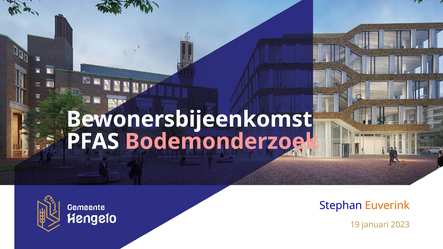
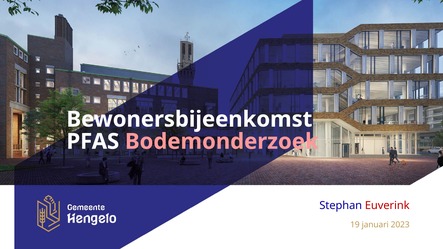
Euverink colour: orange -> red (387, 206)
